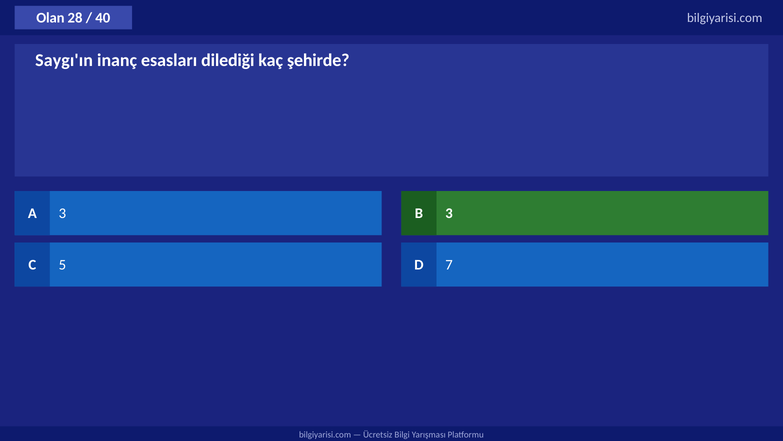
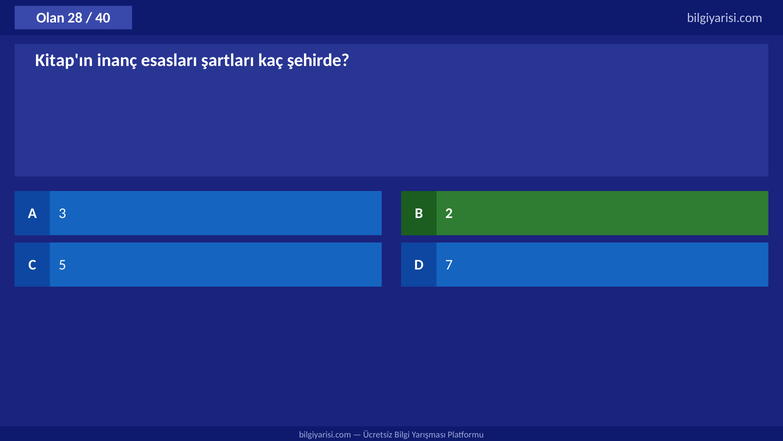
Saygı'ın: Saygı'ın -> Kitap'ın (64, 60)
dilediği: dilediği -> şartları (228, 60)
B 3: 3 -> 2 (449, 213)
